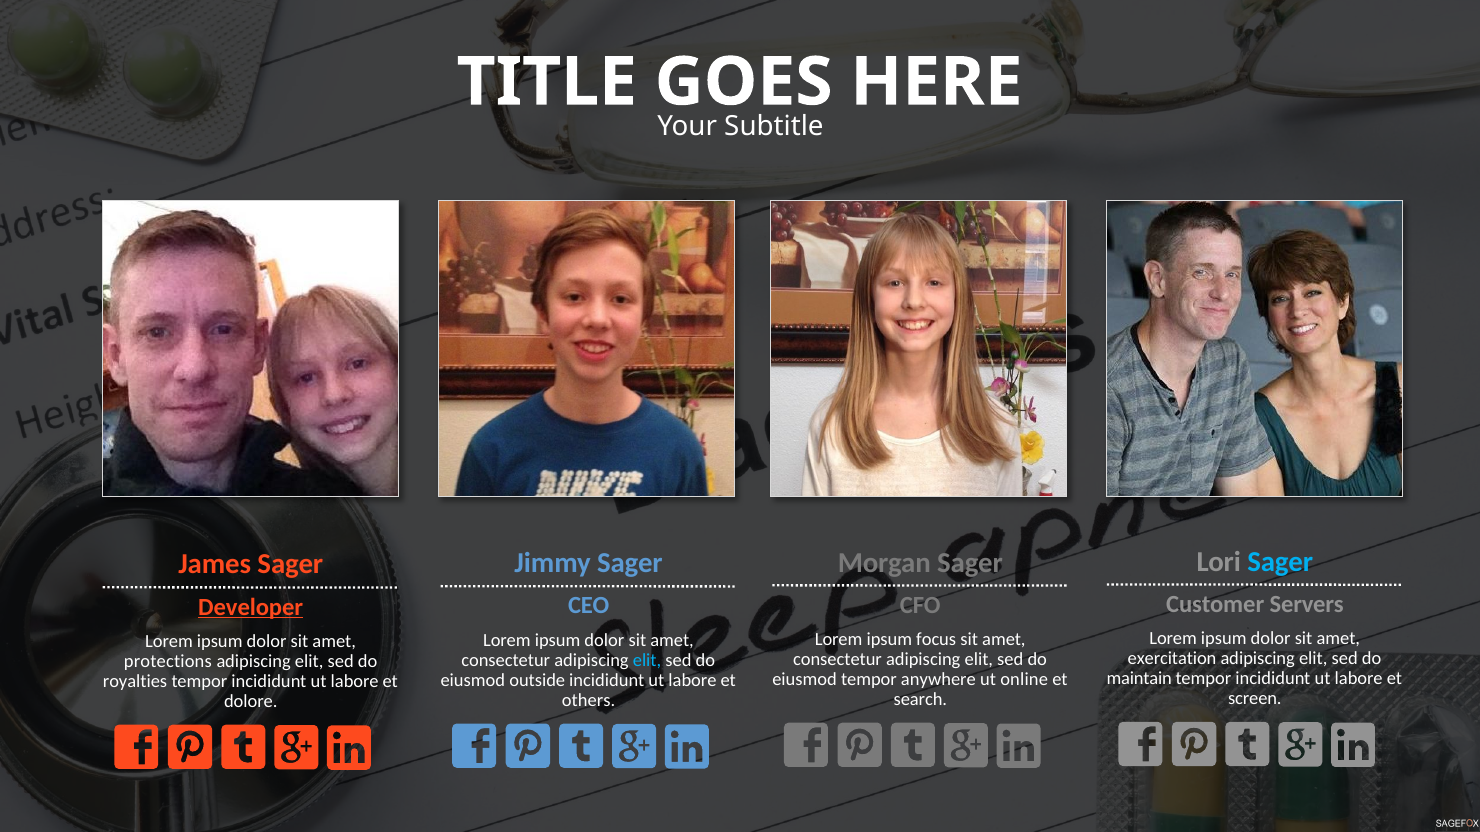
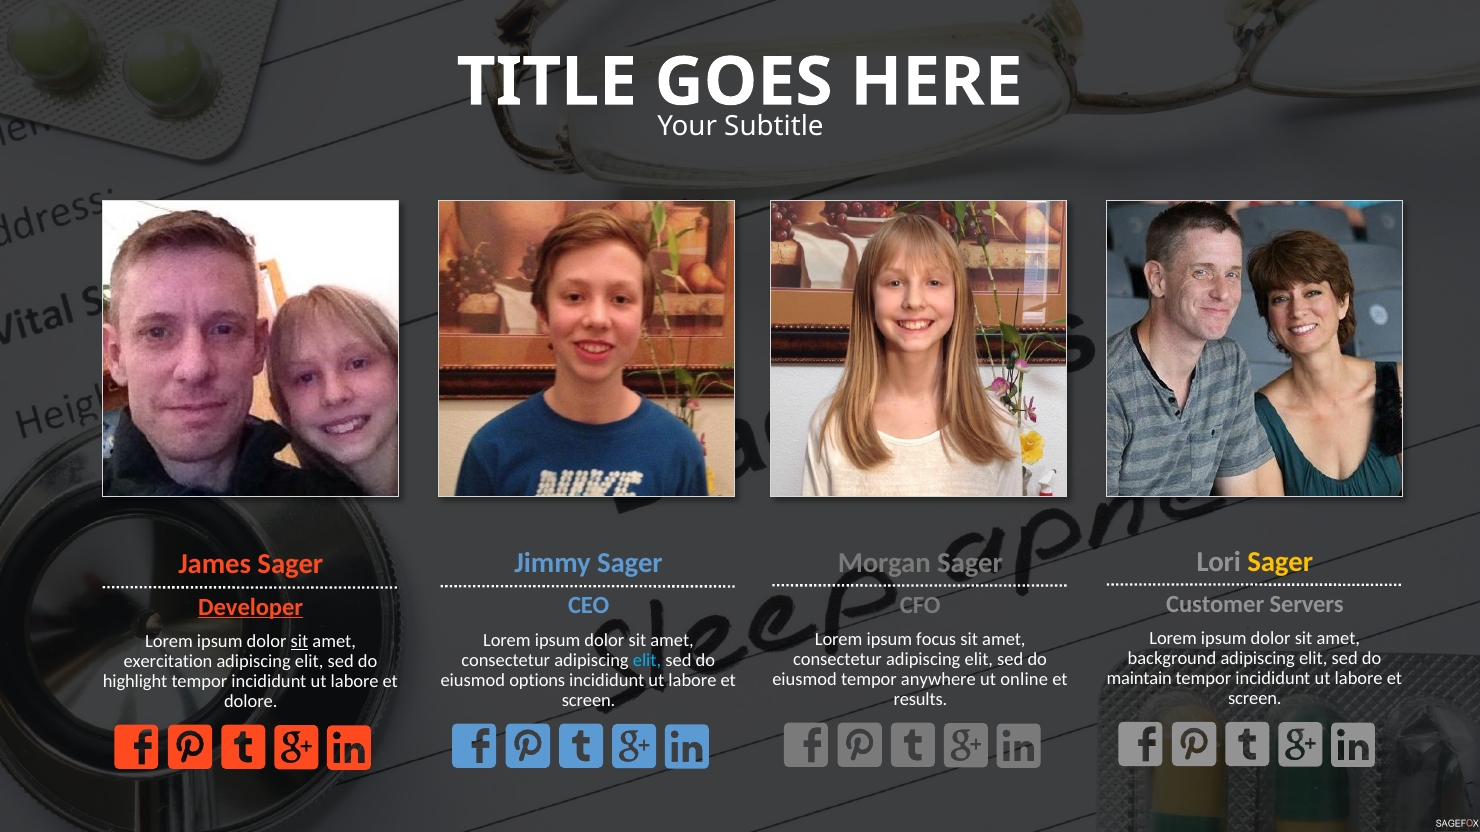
Sager colour: light blue -> yellow (1280, 562)
sit underline: none -> present (300, 642)
exercitation: exercitation -> background (1172, 659)
protections: protections -> exercitation (168, 662)
outside: outside -> options (537, 681)
royalties: royalties -> highlight (135, 682)
search: search -> results (920, 700)
others: others -> screen (589, 701)
